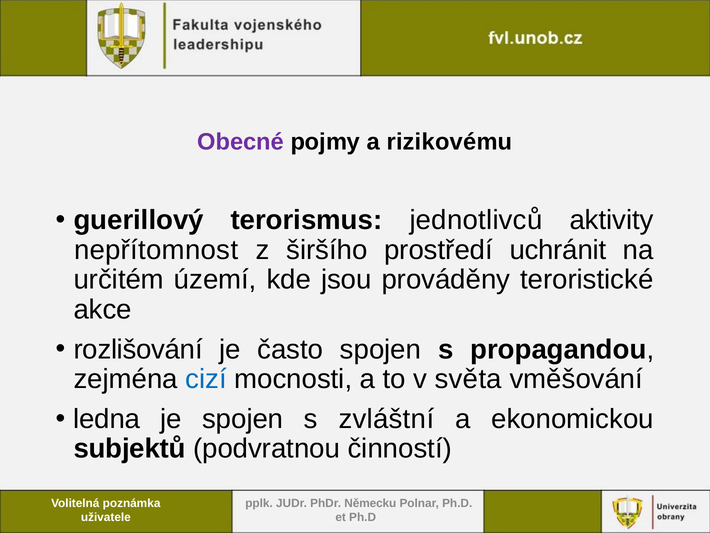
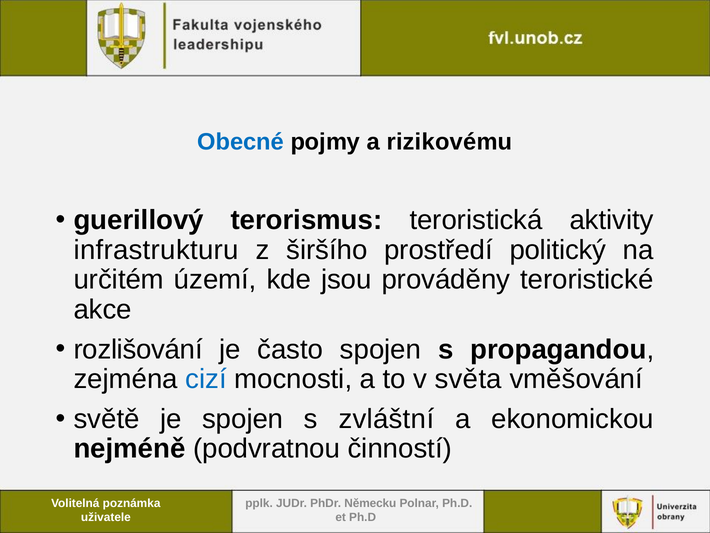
Obecné colour: purple -> blue (241, 142)
jednotlivců: jednotlivců -> teroristická (476, 220)
nepřítomnost: nepřítomnost -> infrastrukturu (156, 250)
uchránit: uchránit -> politický (558, 250)
ledna: ledna -> světě (107, 419)
subjektů: subjektů -> nejméně (130, 448)
